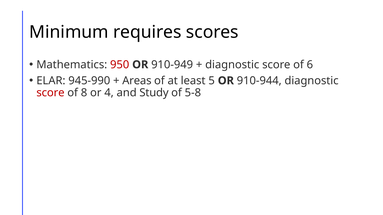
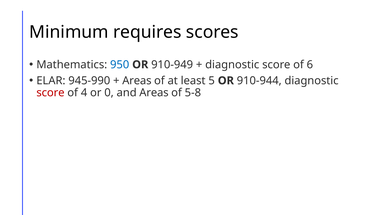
950 colour: red -> blue (120, 65)
8: 8 -> 4 (84, 93)
4: 4 -> 0 (109, 93)
and Study: Study -> Areas (154, 93)
